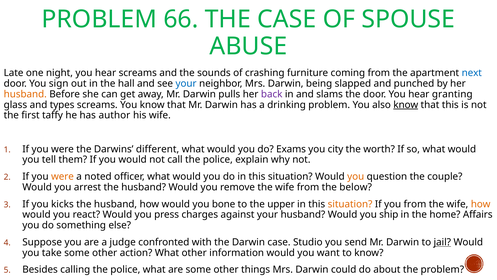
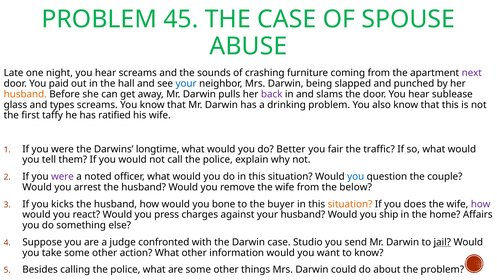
66: 66 -> 45 (181, 19)
next colour: blue -> purple (472, 73)
sign: sign -> paid (59, 83)
granting: granting -> sublease (452, 94)
know underline: present -> none (406, 105)
author: author -> ratified (115, 115)
different: different -> longtime (158, 149)
Exams: Exams -> Better (291, 149)
city: city -> fair (335, 149)
worth: worth -> traffic (379, 149)
were colour: orange -> purple (62, 176)
you colour: orange -> blue (356, 176)
upper: upper -> buyer (281, 204)
you from: from -> does (415, 204)
how colour: orange -> purple (481, 204)
